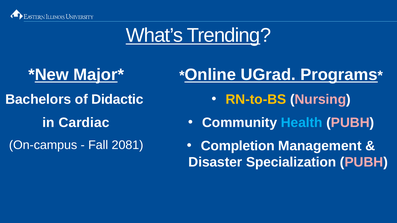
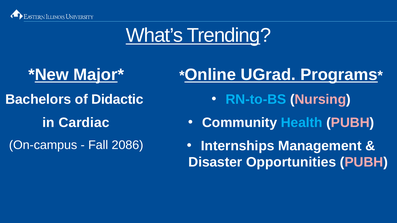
RN-to-BS colour: yellow -> light blue (256, 100)
Completion: Completion -> Internships (238, 146)
2081: 2081 -> 2086 (127, 145)
Specialization: Specialization -> Opportunities (291, 162)
